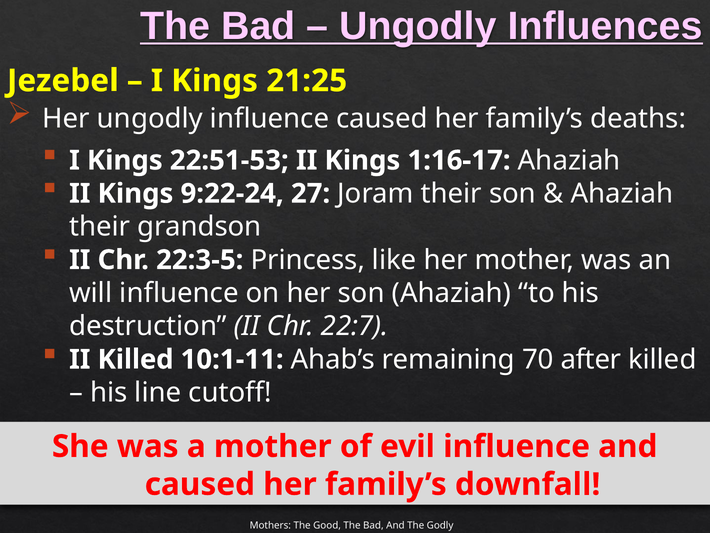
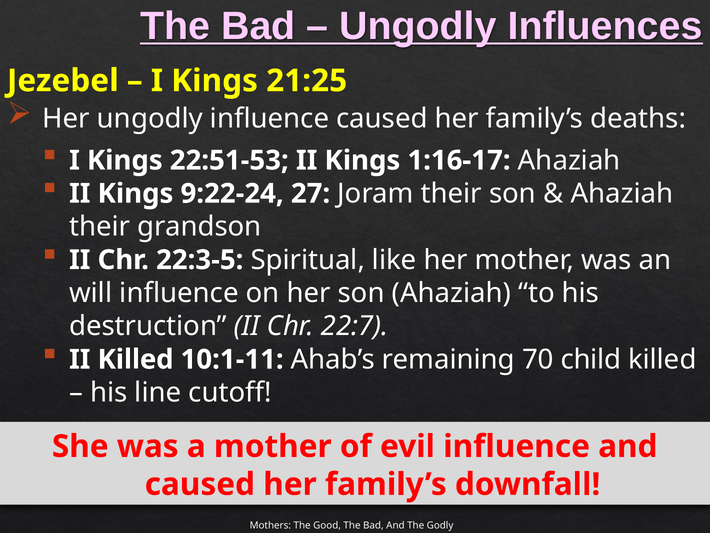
Princess: Princess -> Spiritual (308, 260)
after: after -> child (591, 359)
